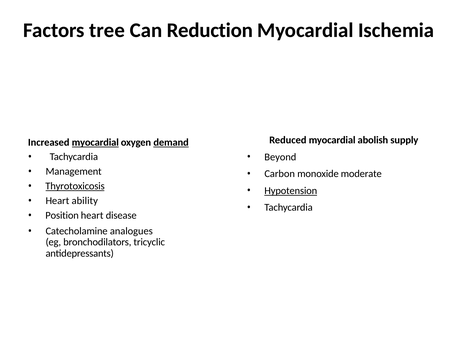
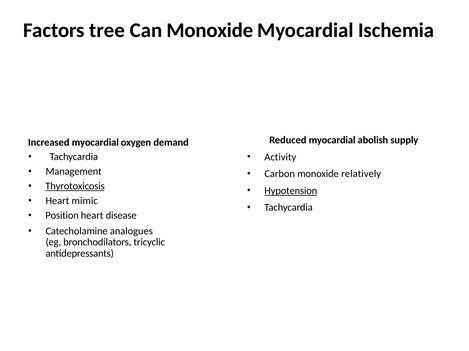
Can Reduction: Reduction -> Monoxide (210, 30)
myocardial underline: present -> none (95, 143)
demand underline: present -> none (171, 143)
Beyond: Beyond -> Activity (280, 157)
moderate: moderate -> relatively (361, 174)
ability: ability -> mimic (85, 201)
